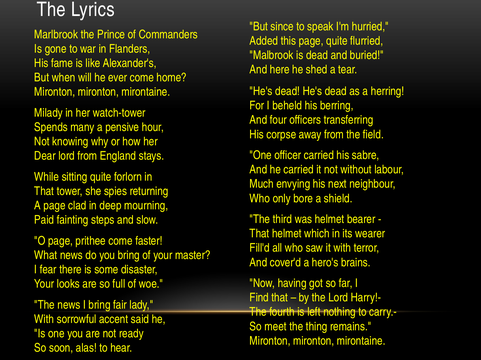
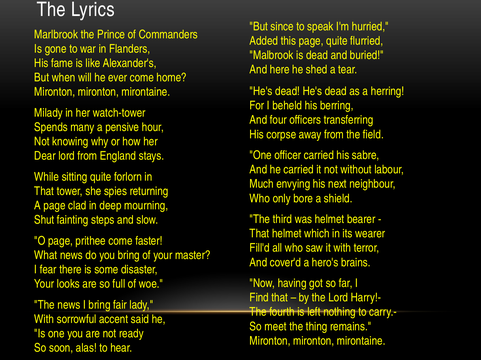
Paid: Paid -> Shut (44, 220)
